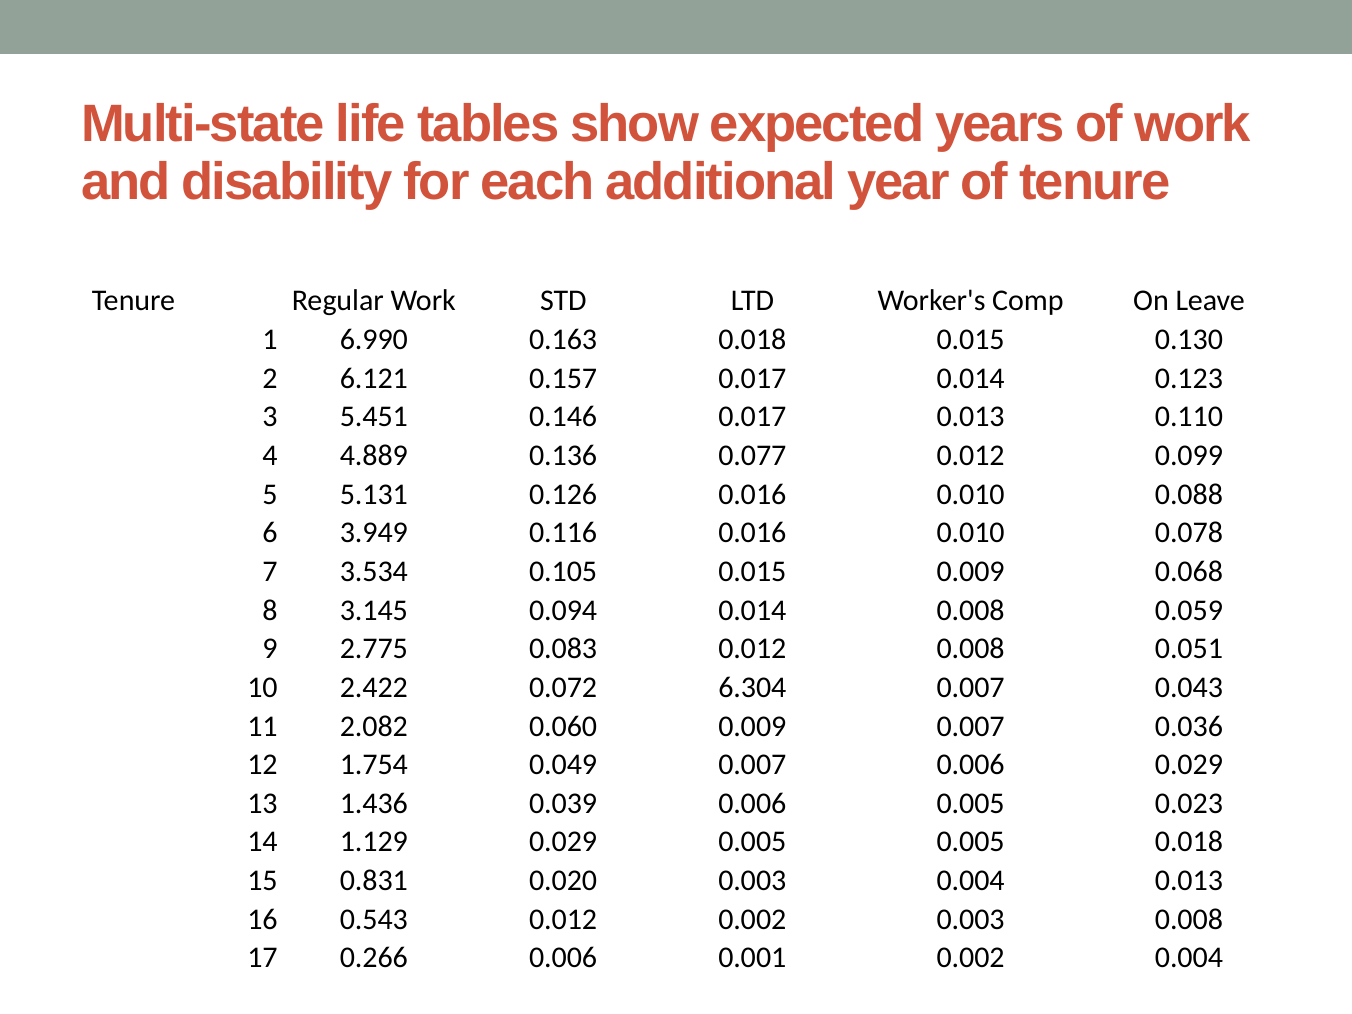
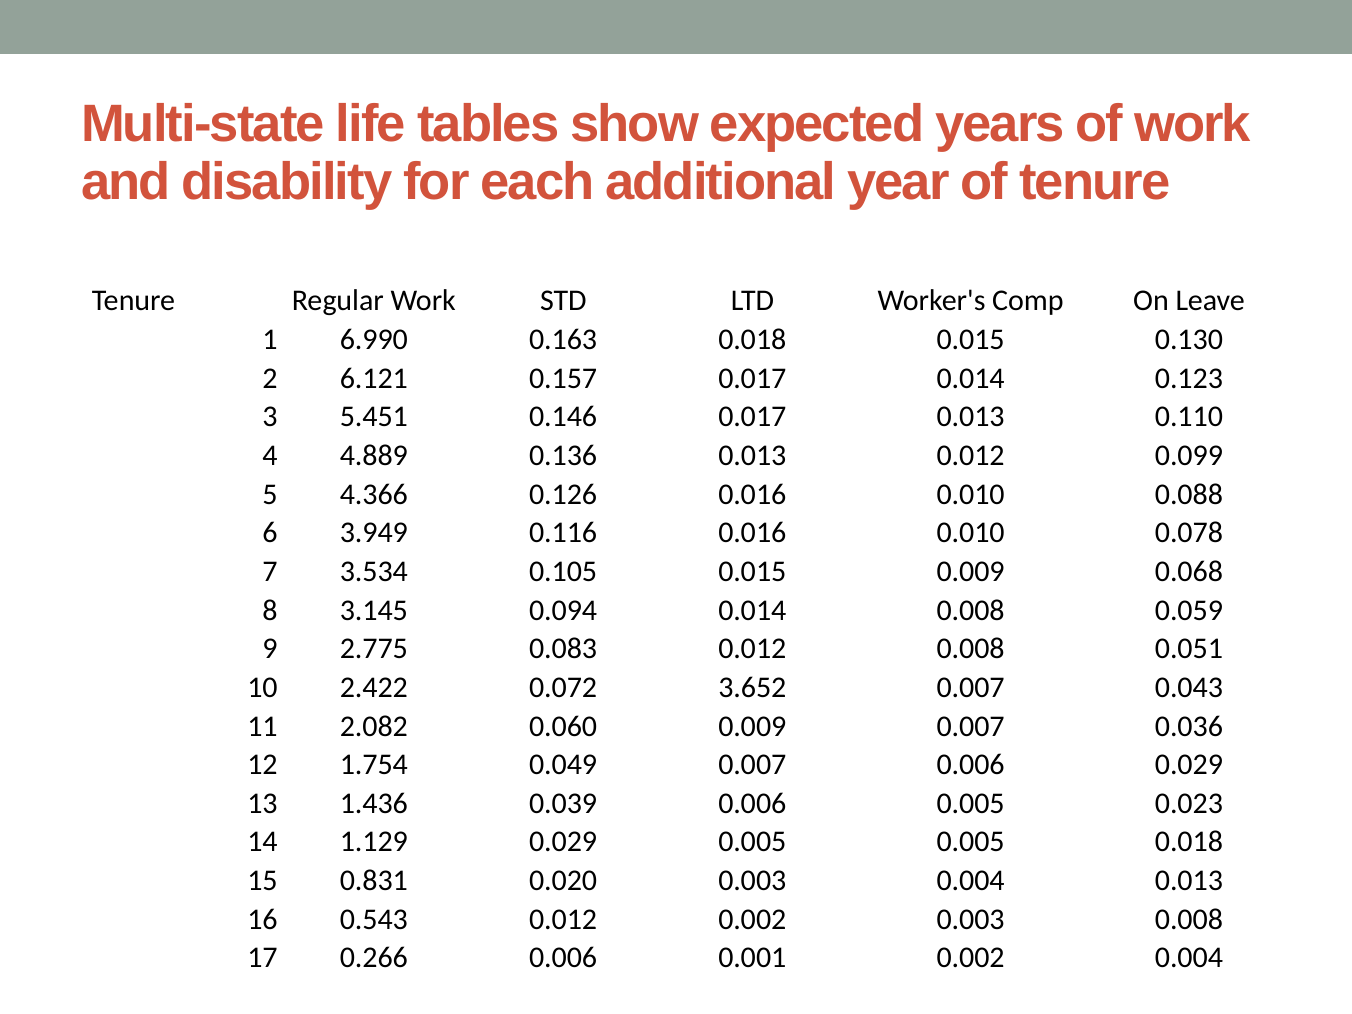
0.136 0.077: 0.077 -> 0.013 (752, 456)
5.131: 5.131 -> 4.366 (374, 494)
6.304: 6.304 -> 3.652 (752, 687)
